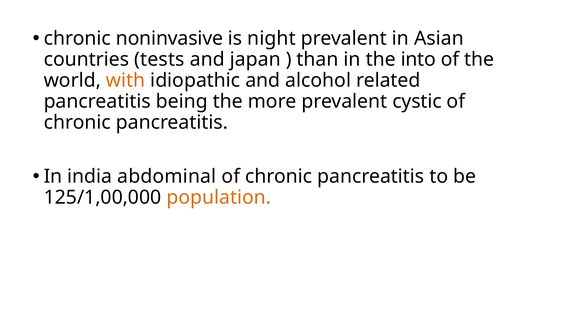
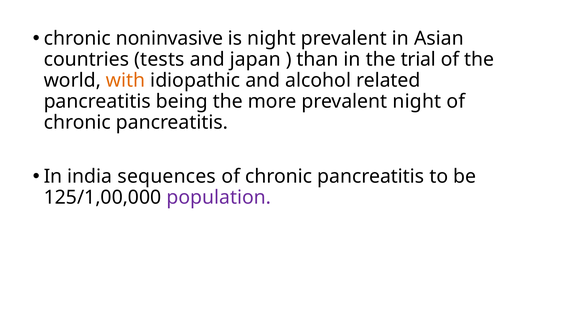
into: into -> trial (418, 59)
prevalent cystic: cystic -> night (417, 101)
abdominal: abdominal -> sequences (167, 176)
population colour: orange -> purple (219, 197)
